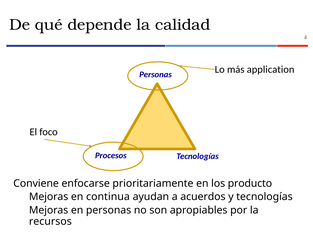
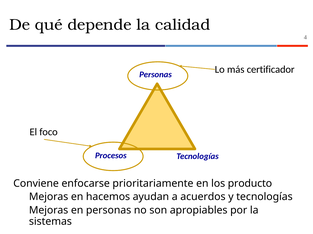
application: application -> certificador (271, 70)
continua: continua -> hacemos (108, 197)
recursos: recursos -> sistemas (50, 222)
